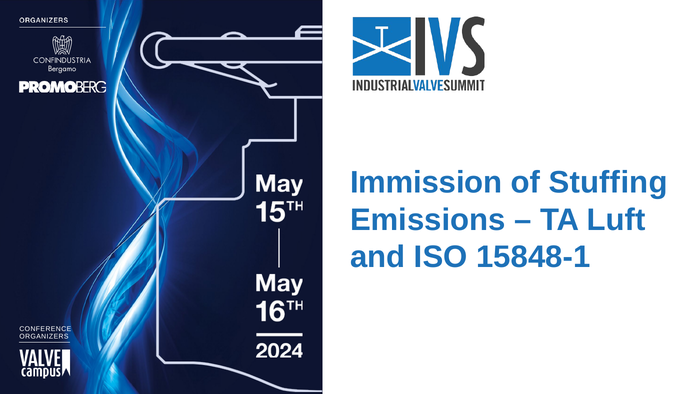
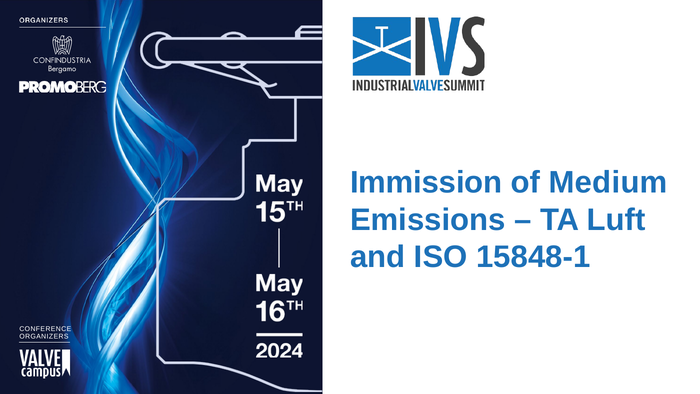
Stuffing: Stuffing -> Medium (608, 182)
